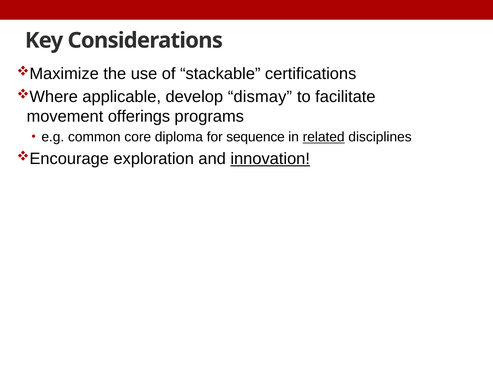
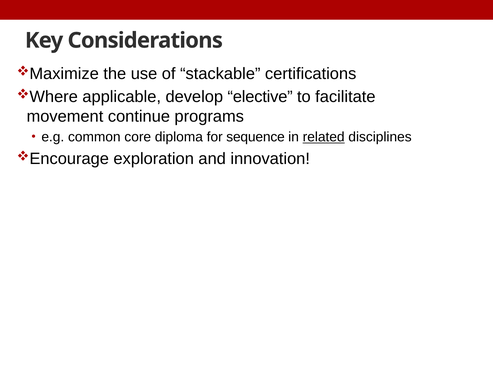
dismay: dismay -> elective (260, 97)
offerings: offerings -> continue (139, 116)
innovation underline: present -> none (270, 159)
